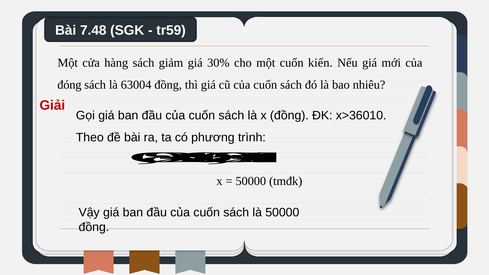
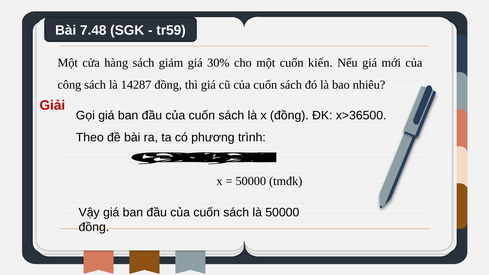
đóng: đóng -> công (69, 85)
63004: 63004 -> 14287 (136, 85)
x>36010: x>36010 -> x>36500 (361, 115)
